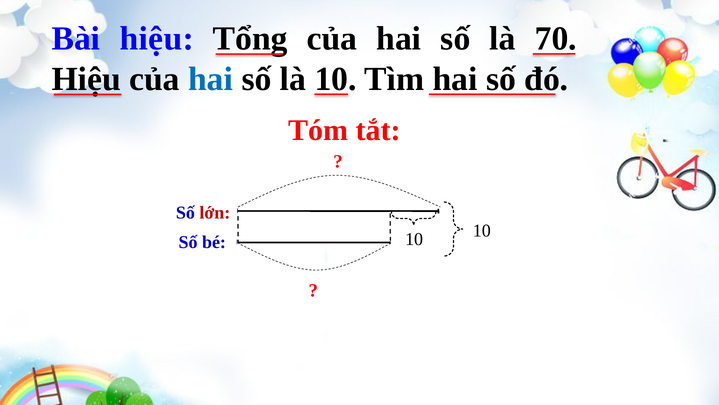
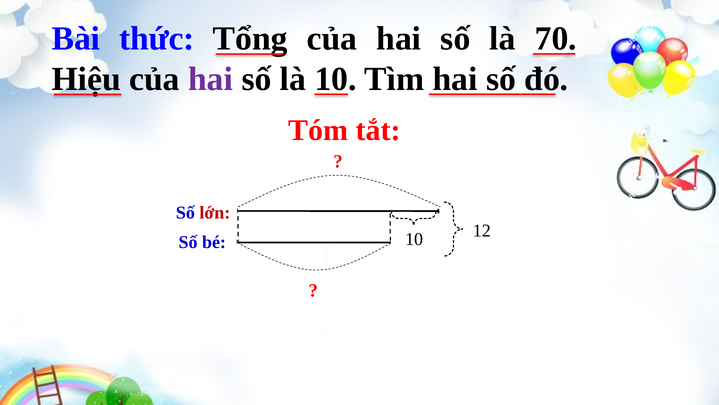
Bài hiệu: hiệu -> thức (157, 39)
hai colour: blue -> purple (211, 79)
10 10: 10 -> 12 (482, 230)
